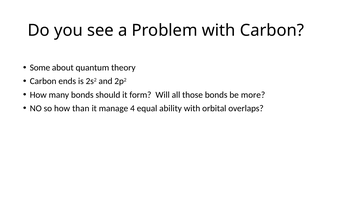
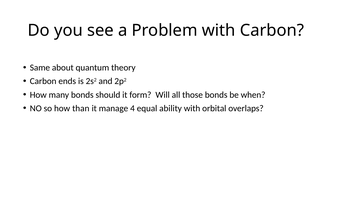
Some: Some -> Same (40, 68)
more: more -> when (253, 95)
